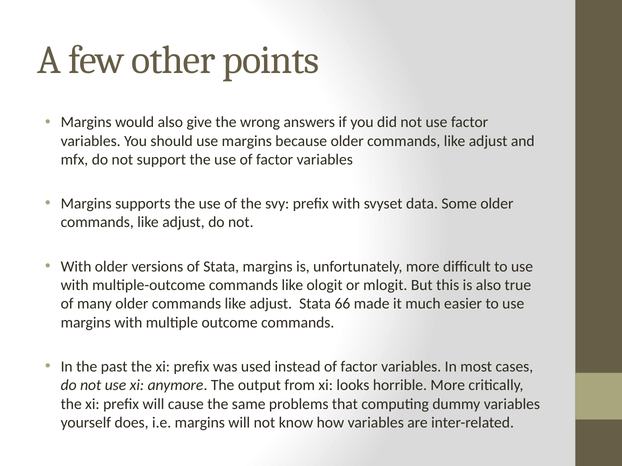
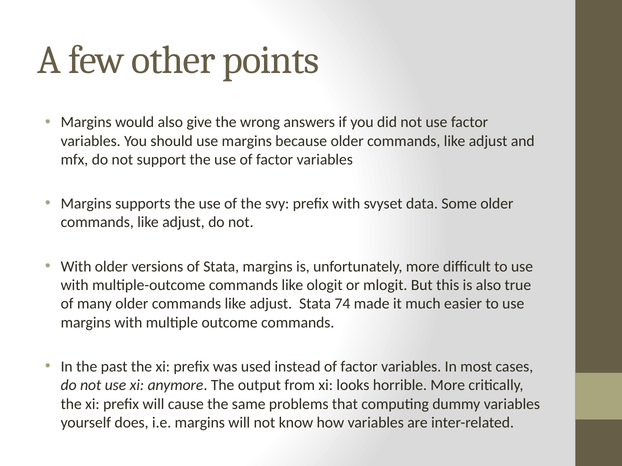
66: 66 -> 74 (342, 304)
